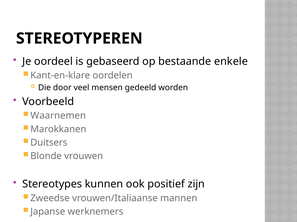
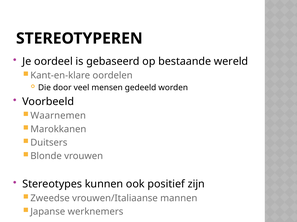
enkele: enkele -> wereld (231, 62)
